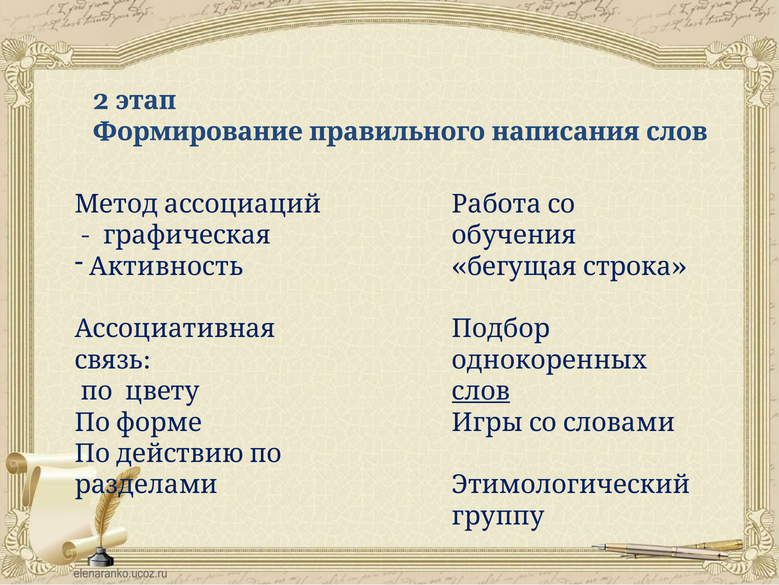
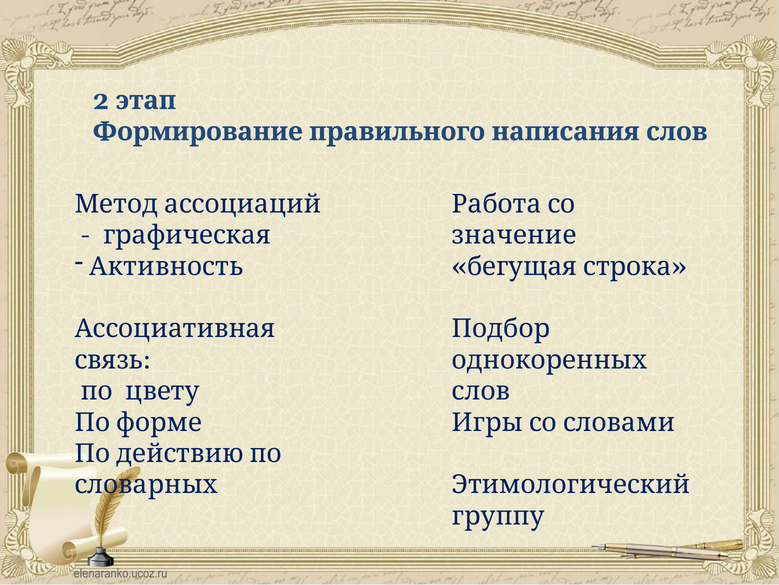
обучения: обучения -> значение (514, 235)
слов underline: present -> none (481, 391)
разделами: разделами -> словарных (146, 484)
